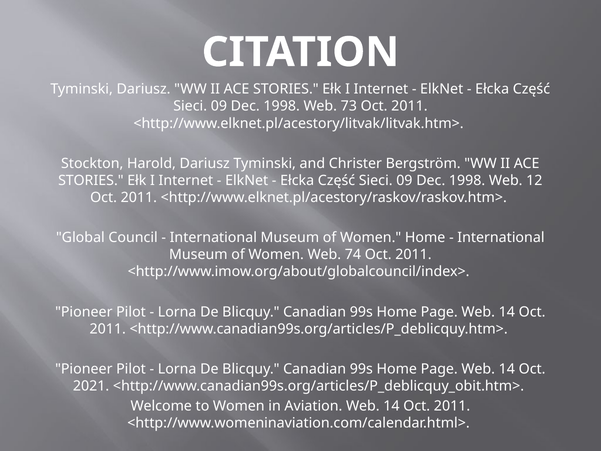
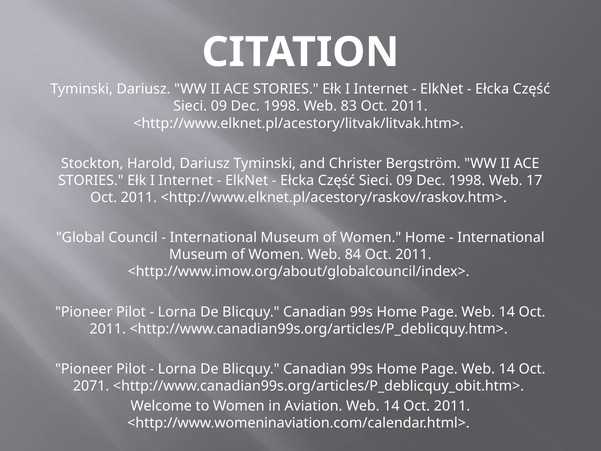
73: 73 -> 83 (349, 106)
12: 12 -> 17 (534, 180)
74: 74 -> 84 (353, 255)
2021: 2021 -> 2071 (91, 386)
